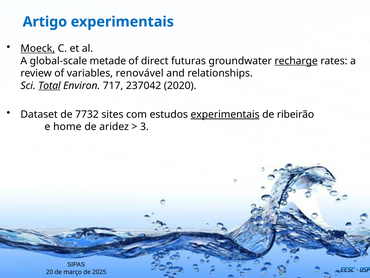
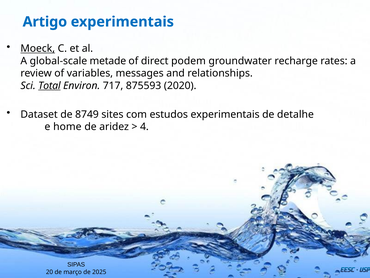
futuras: futuras -> podem (188, 61)
recharge underline: present -> none (296, 61)
renovável: renovável -> messages (140, 73)
237042: 237042 -> 875593 (144, 85)
7732: 7732 -> 8749 (87, 114)
experimentais underline: present -> none (225, 114)
ribeirão: ribeirão -> detalhe (295, 114)
3: 3 -> 4 (144, 127)
